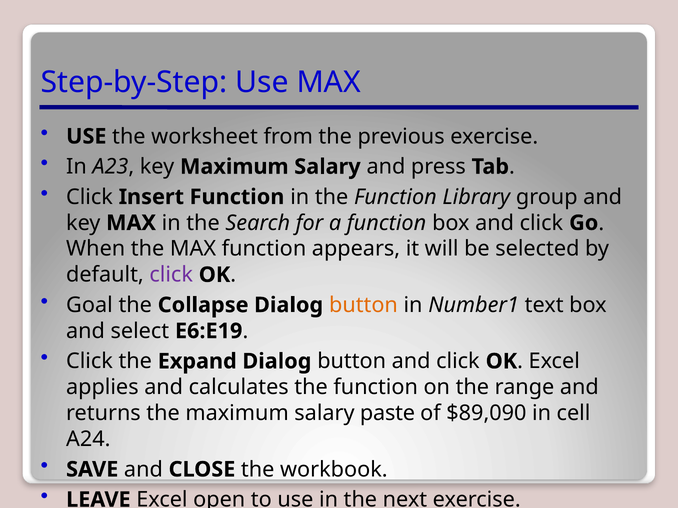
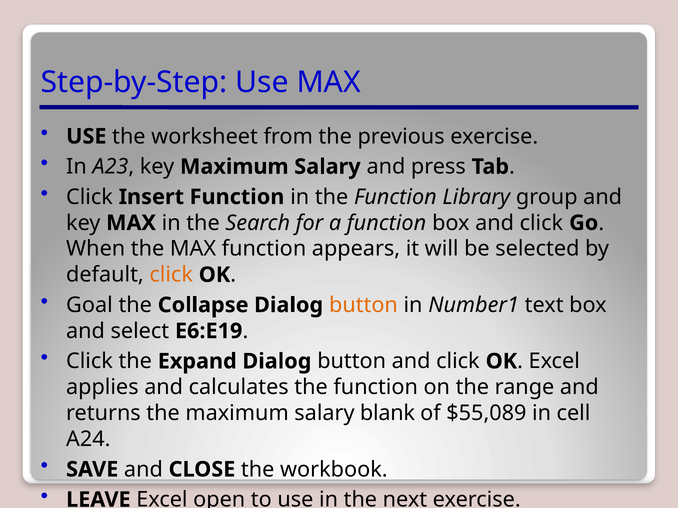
click colour: purple -> orange (171, 275)
paste: paste -> blank (387, 414)
$89,090: $89,090 -> $55,089 (486, 414)
